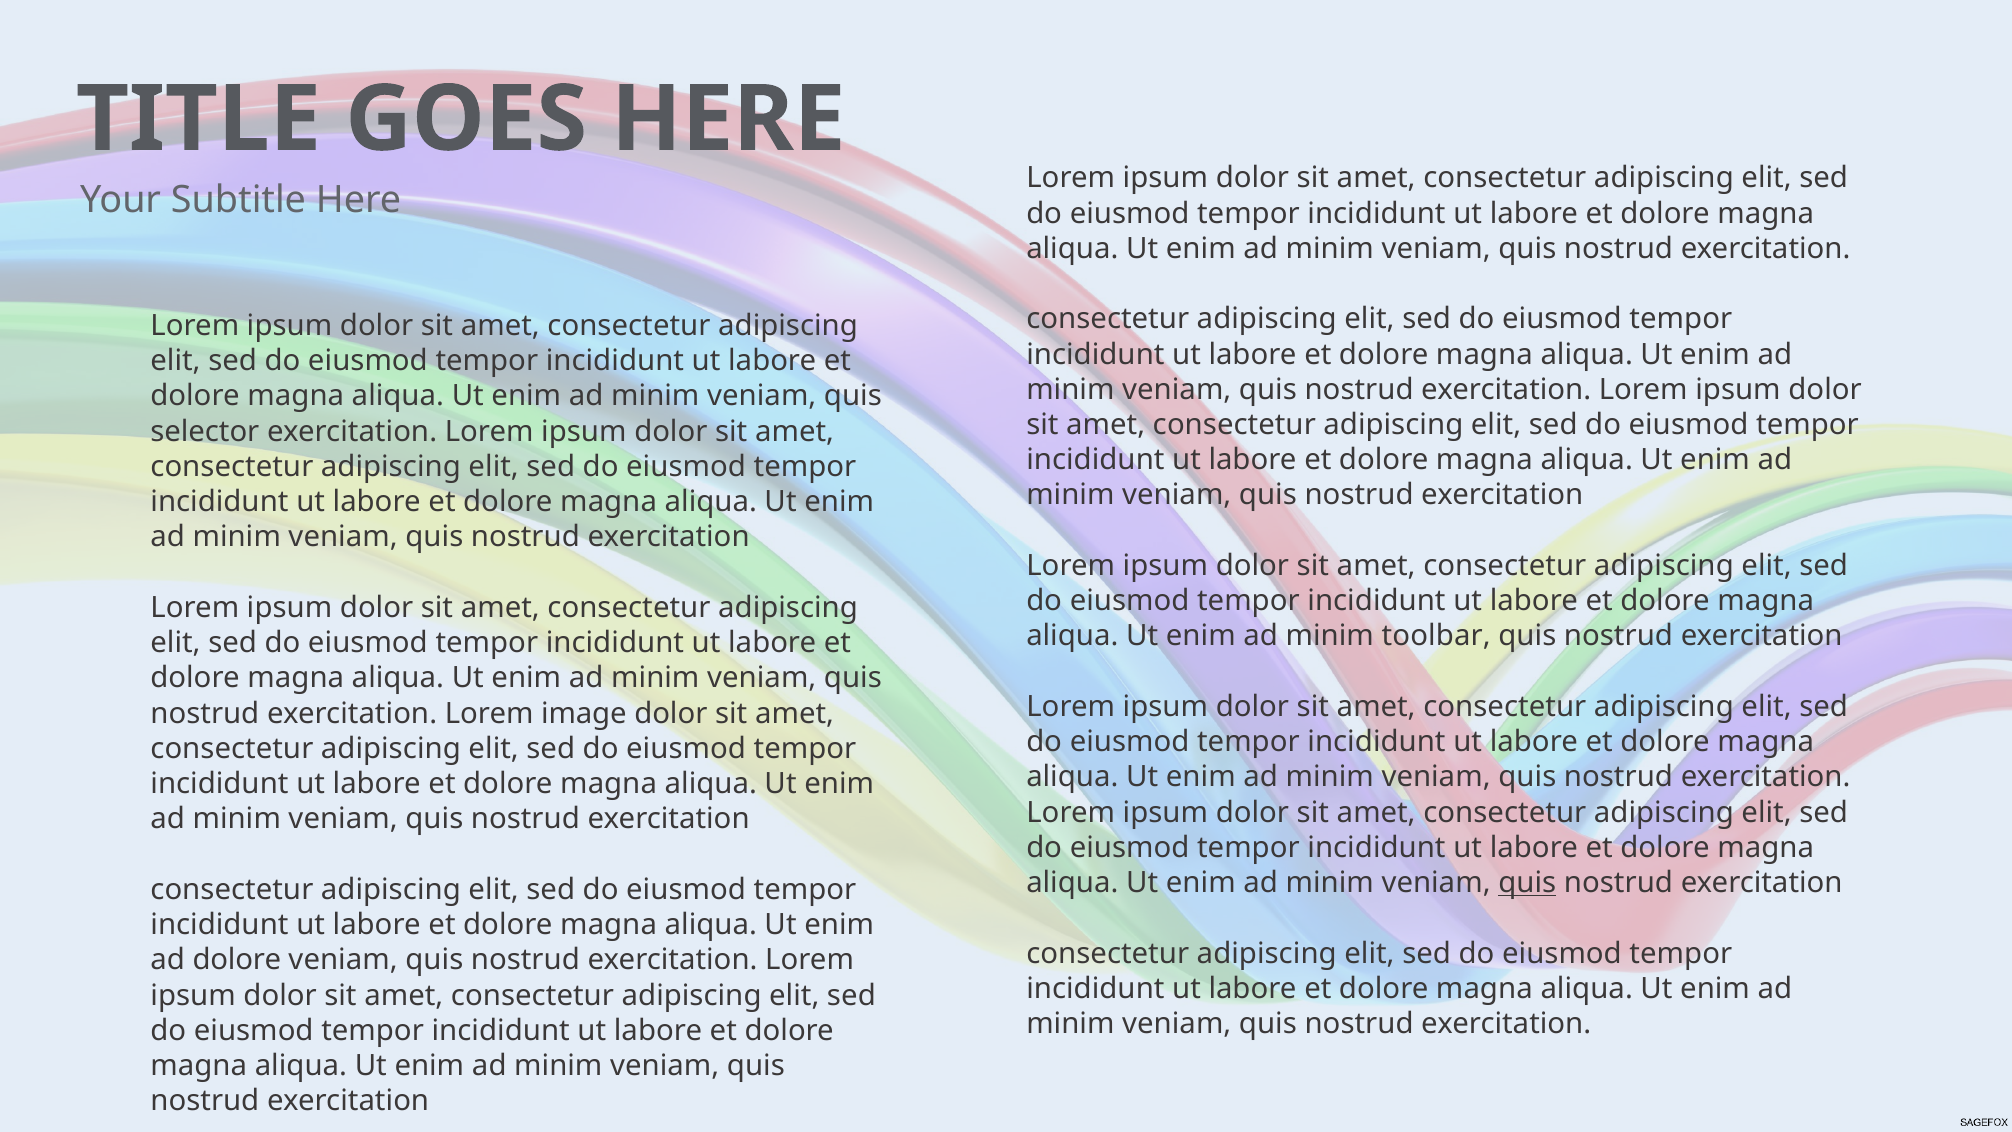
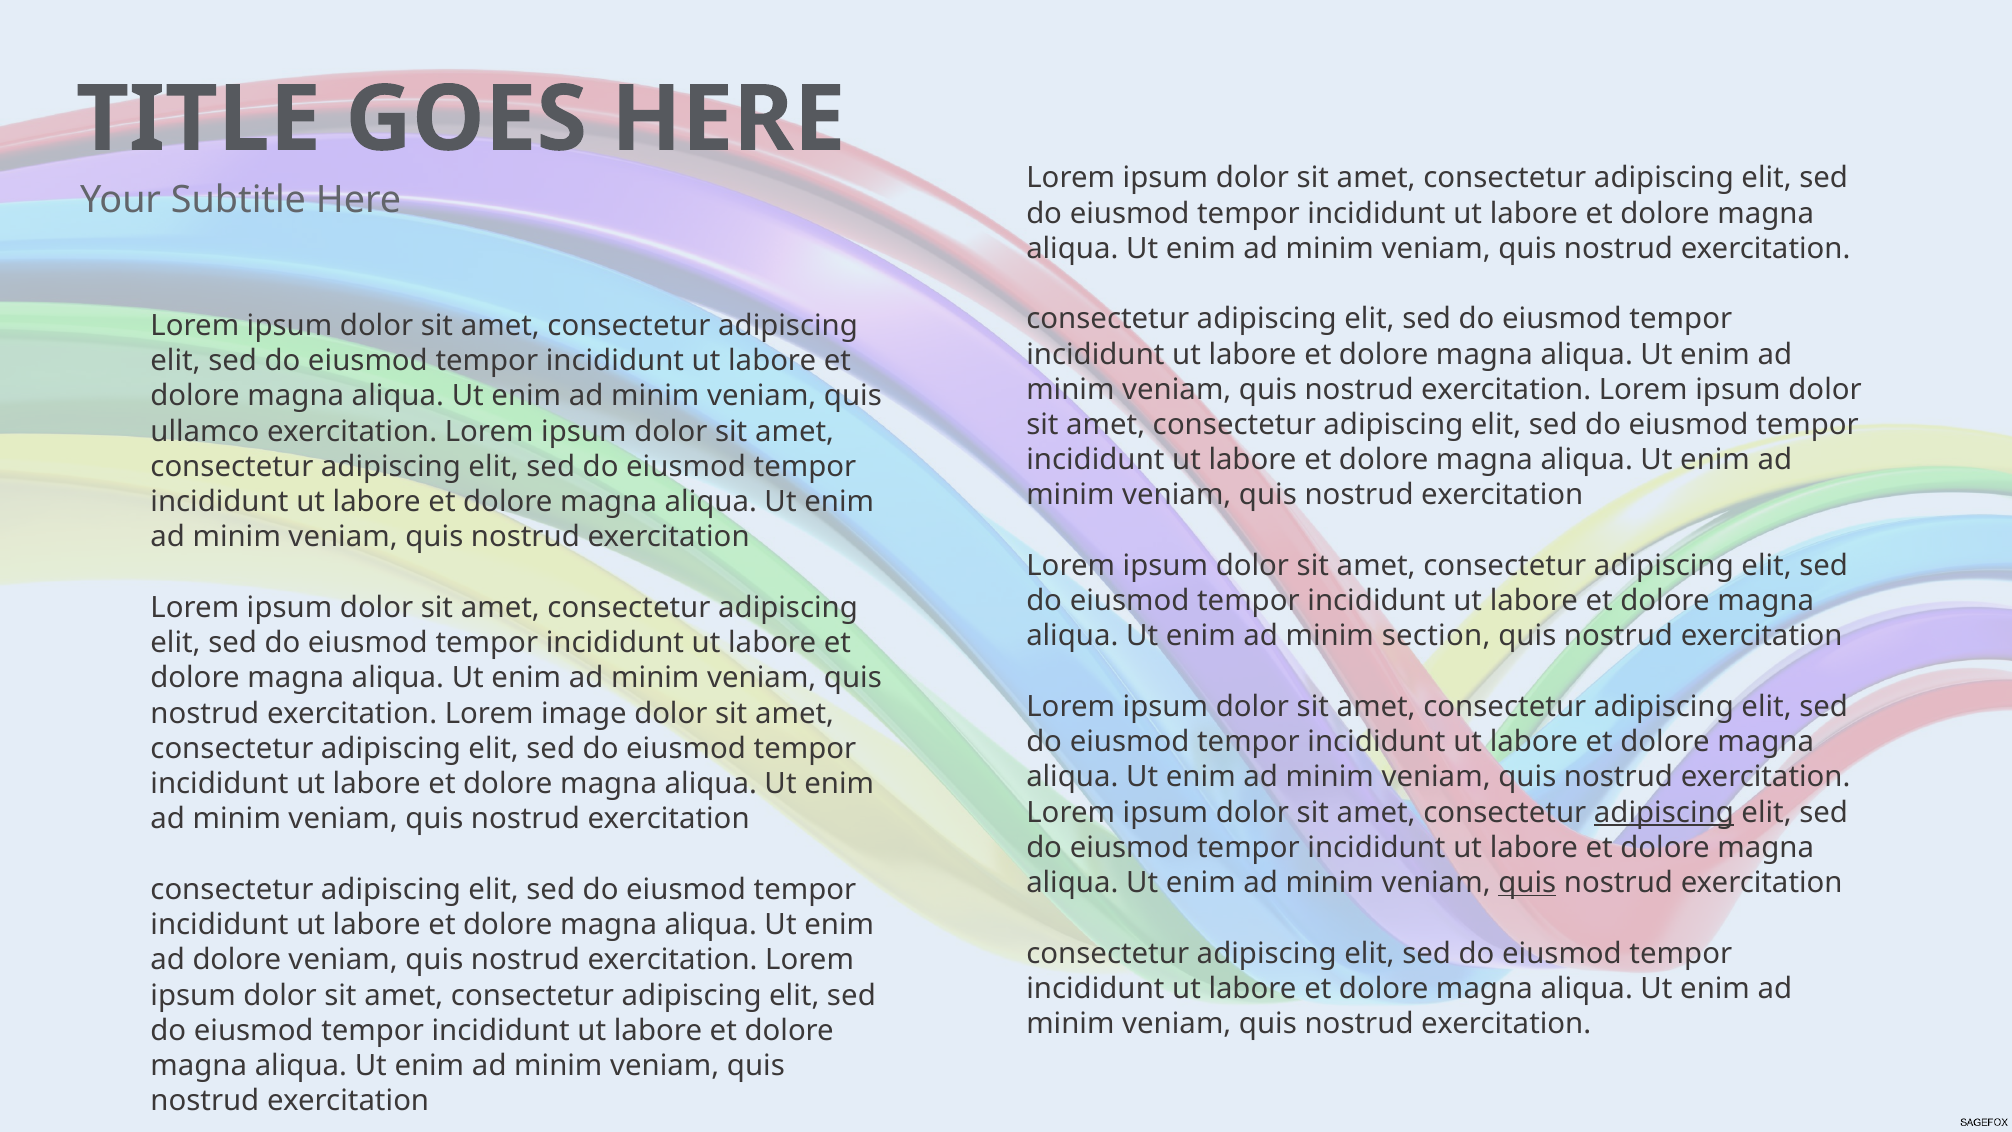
selector: selector -> ullamco (205, 431)
toolbar: toolbar -> section (1436, 636)
adipiscing underline: none -> present (1664, 812)
